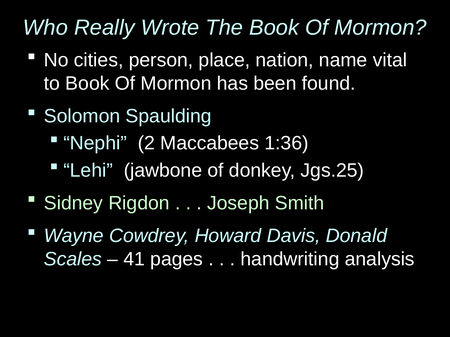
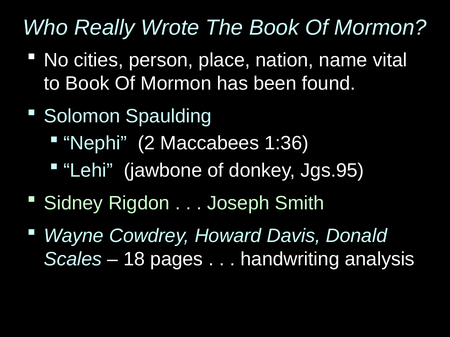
Jgs.25: Jgs.25 -> Jgs.95 (332, 171)
41: 41 -> 18 (134, 259)
